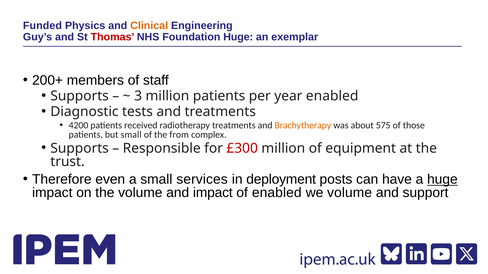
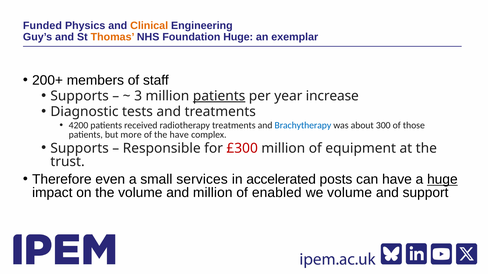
Thomas colour: red -> orange (113, 37)
patients underline: none -> present (219, 96)
year enabled: enabled -> increase (332, 96)
Brachytherapy colour: orange -> blue (303, 126)
575: 575 -> 300 (383, 126)
but small: small -> more (131, 135)
the from: from -> have (179, 135)
deployment: deployment -> accelerated (281, 180)
and impact: impact -> million (213, 193)
